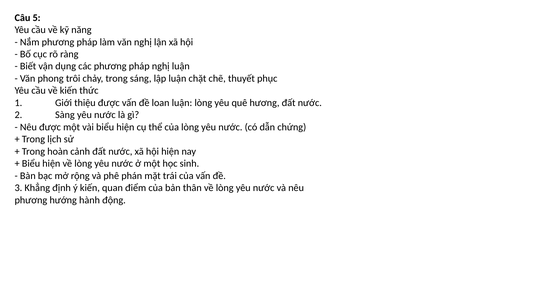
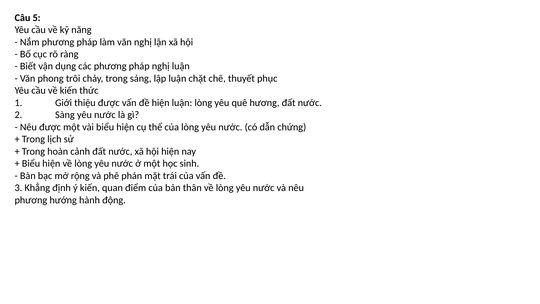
đề loan: loan -> hiện (161, 103)
